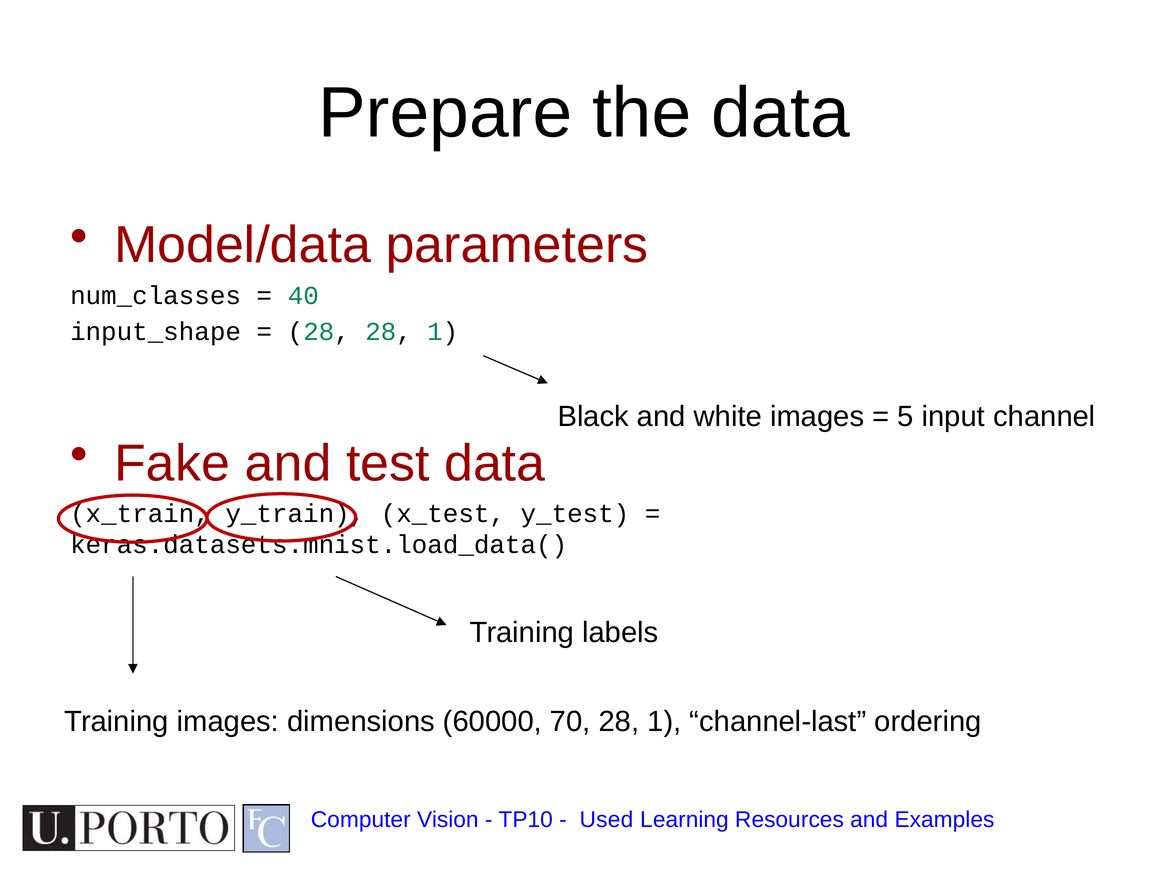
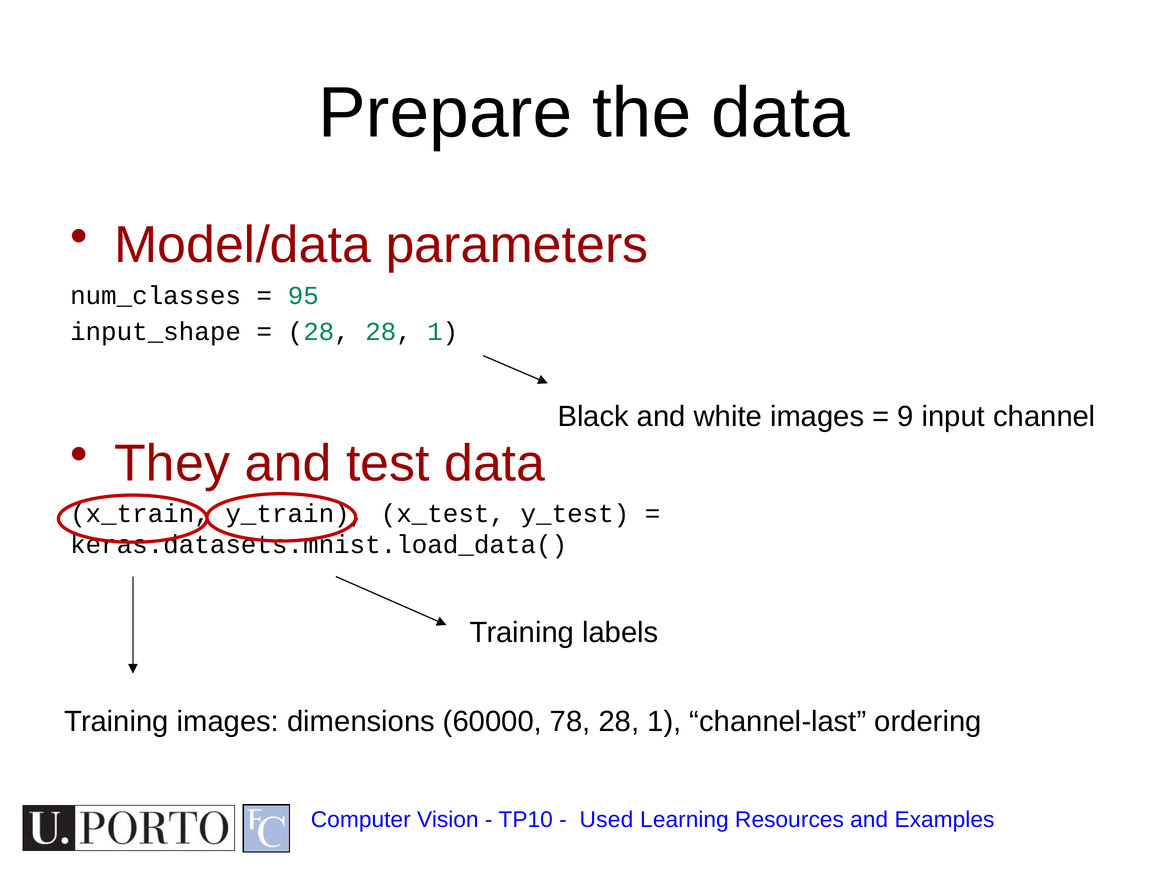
40: 40 -> 95 (303, 295)
5: 5 -> 9 (905, 416)
Fake: Fake -> They (172, 463)
70: 70 -> 78 (570, 721)
